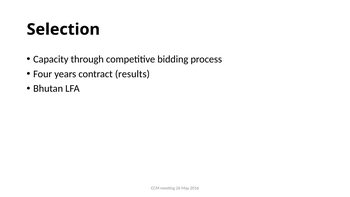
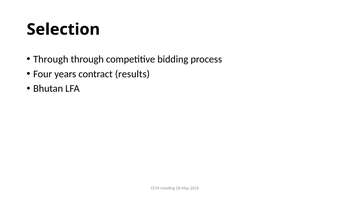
Capacity: Capacity -> Through (51, 59)
